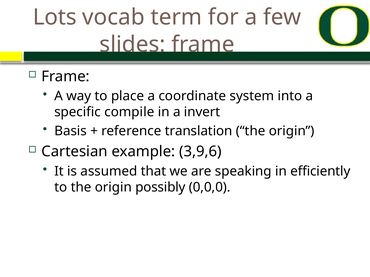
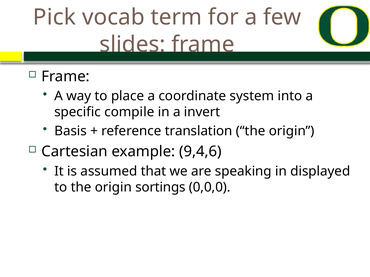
Lots: Lots -> Pick (54, 17)
3,9,6: 3,9,6 -> 9,4,6 (200, 152)
efficiently: efficiently -> displayed (320, 171)
possibly: possibly -> sortings (160, 187)
